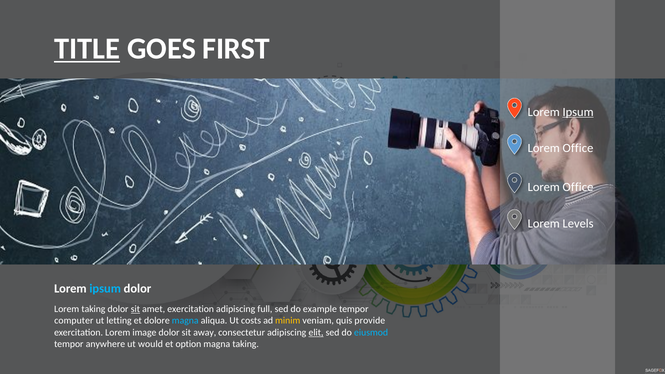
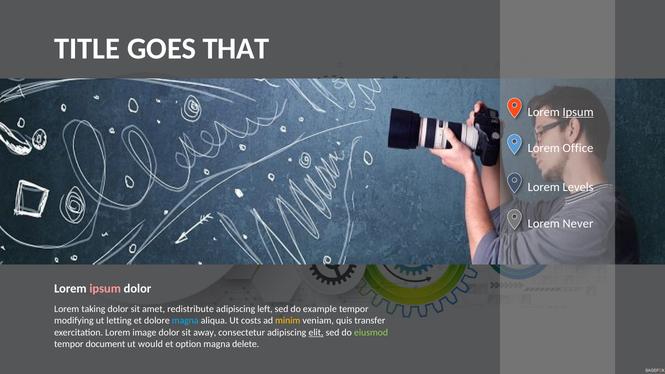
TITLE underline: present -> none (87, 49)
FIRST: FIRST -> THAT (236, 49)
Office: Office -> Levels (578, 187)
Levels: Levels -> Never (578, 223)
ipsum colour: light blue -> pink (105, 289)
sit underline: present -> none (135, 309)
amet exercitation: exercitation -> redistribute (191, 309)
full: full -> left (265, 309)
computer: computer -> modifying (74, 321)
provide: provide -> transfer (370, 321)
eiusmod colour: light blue -> light green (371, 332)
anywhere: anywhere -> document (106, 344)
magna taking: taking -> delete (246, 344)
